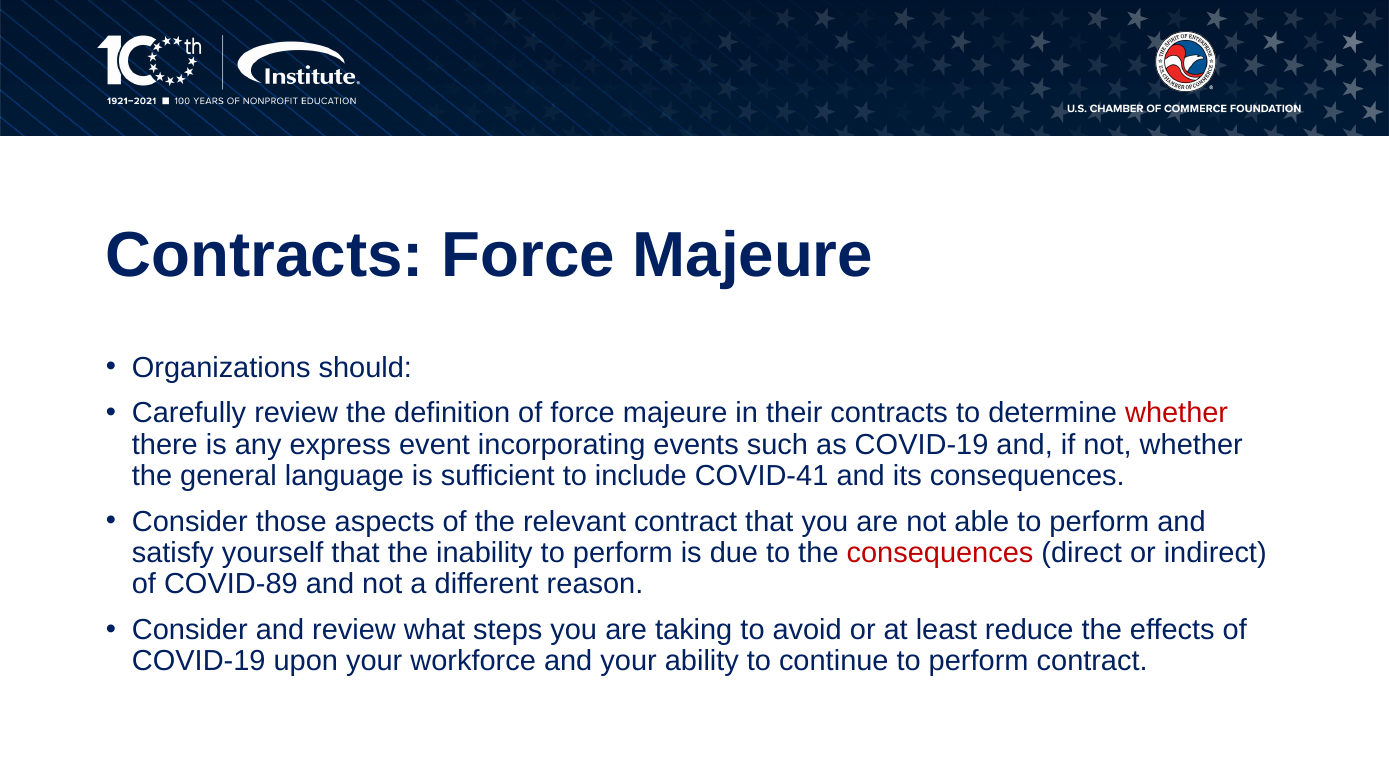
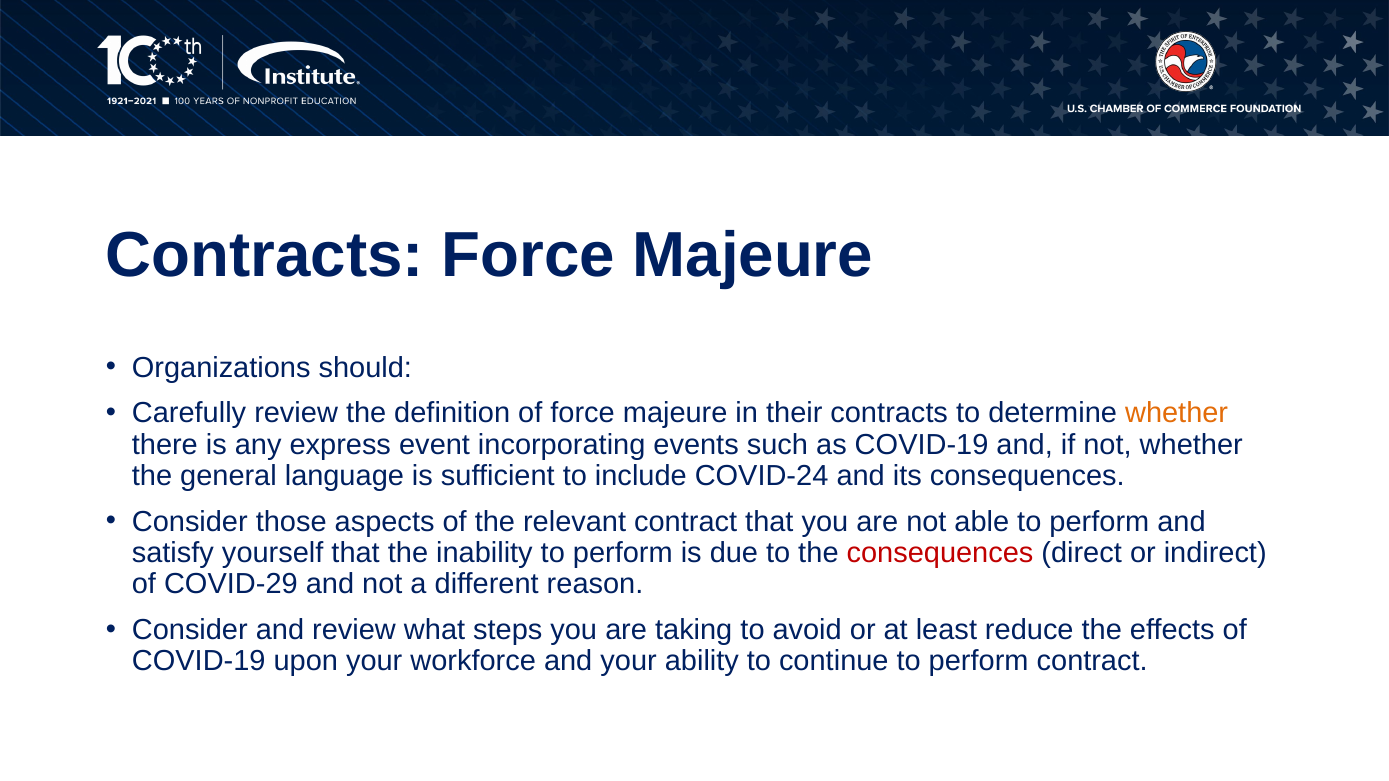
whether colour: red -> orange (1177, 413)
COVID-41: COVID-41 -> COVID-24 (762, 476)
COVID-89: COVID-89 -> COVID-29 (231, 584)
